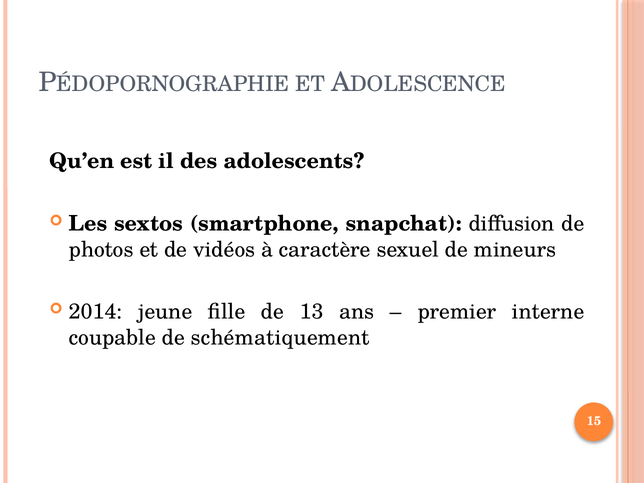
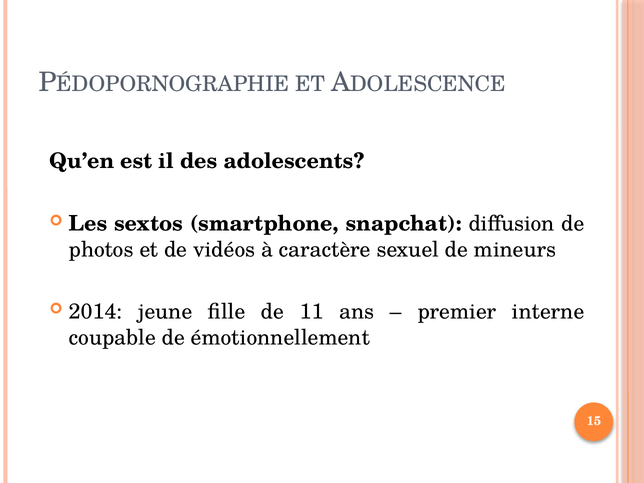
13: 13 -> 11 (312, 312)
schématiquement: schématiquement -> émotionnellement (280, 337)
